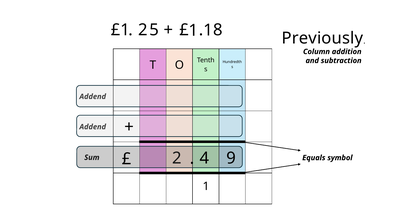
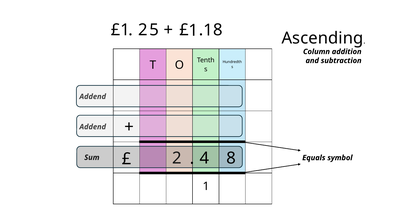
Previously: Previously -> Ascending (322, 38)
9: 9 -> 8 (231, 158)
